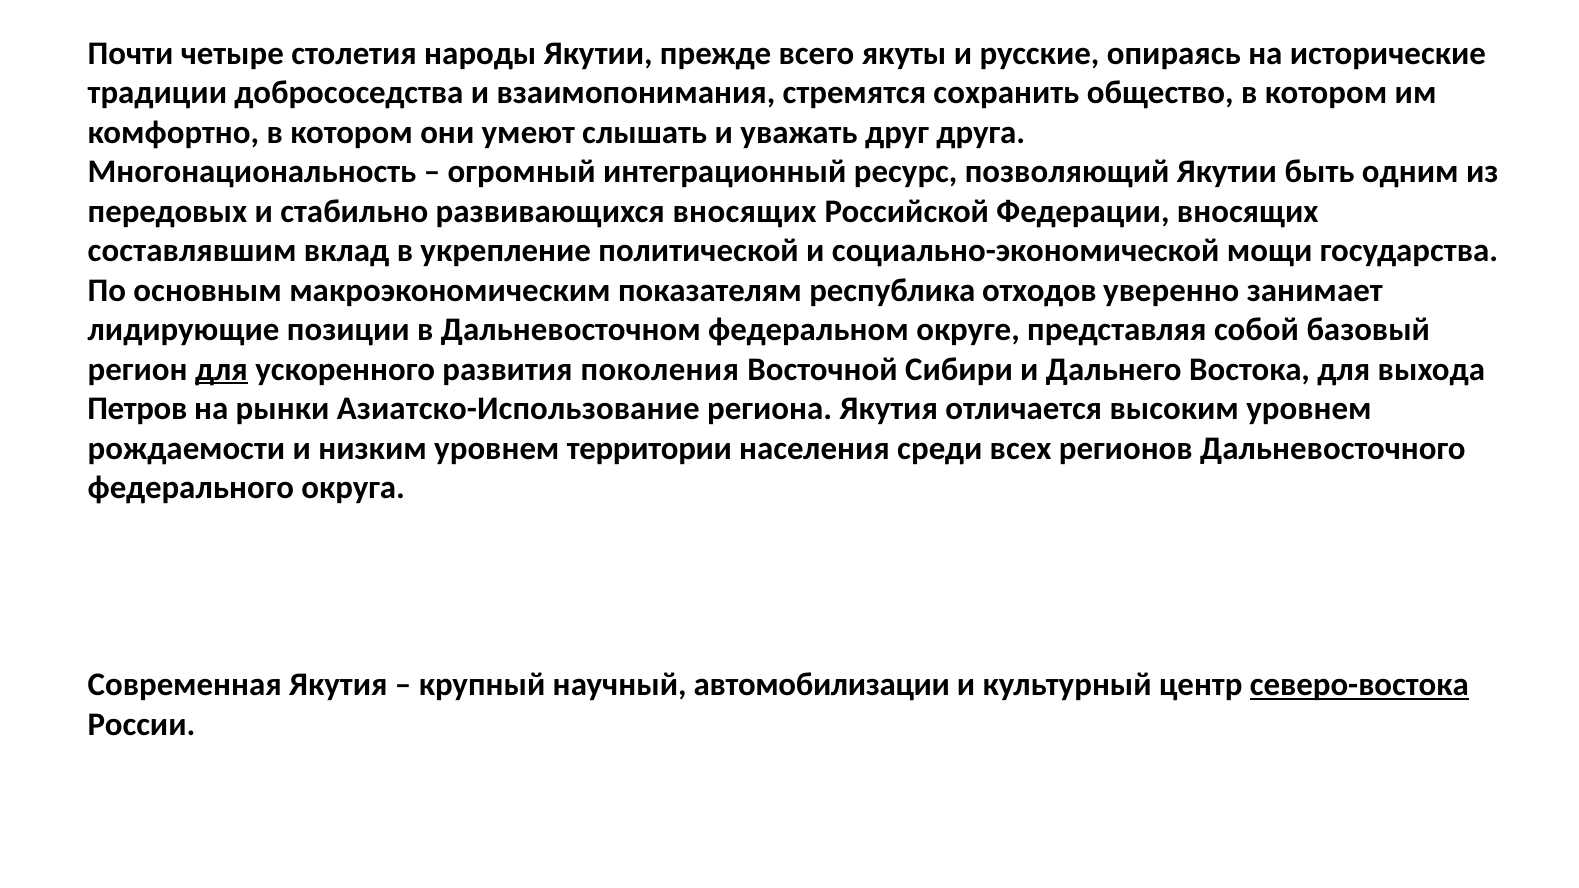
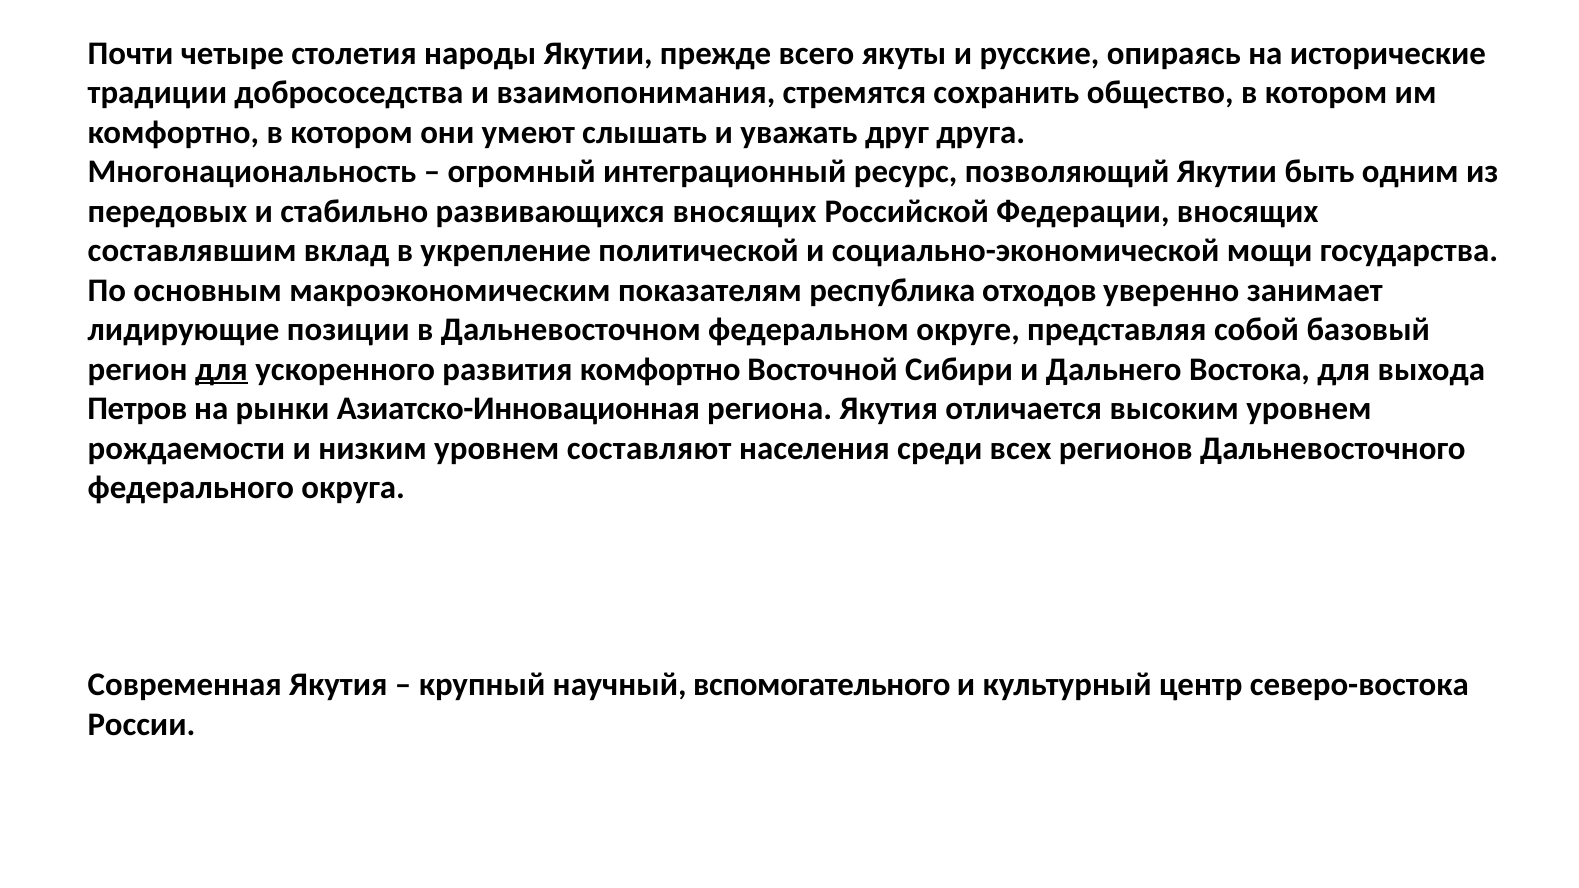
развития поколения: поколения -> комфортно (660, 369)
Азиатско-Использование: Азиатско-Использование -> Азиатско-Инновационная (518, 409)
территории: территории -> составляют (649, 448)
автомобилизации: автомобилизации -> вспомогательного (822, 685)
северо-востока underline: present -> none (1359, 685)
